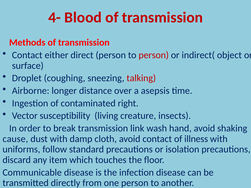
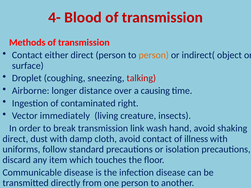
person colour: red -> orange (154, 55)
asepsis: asepsis -> causing (155, 91)
susceptibility: susceptibility -> immediately (65, 116)
cause: cause -> direct (15, 139)
